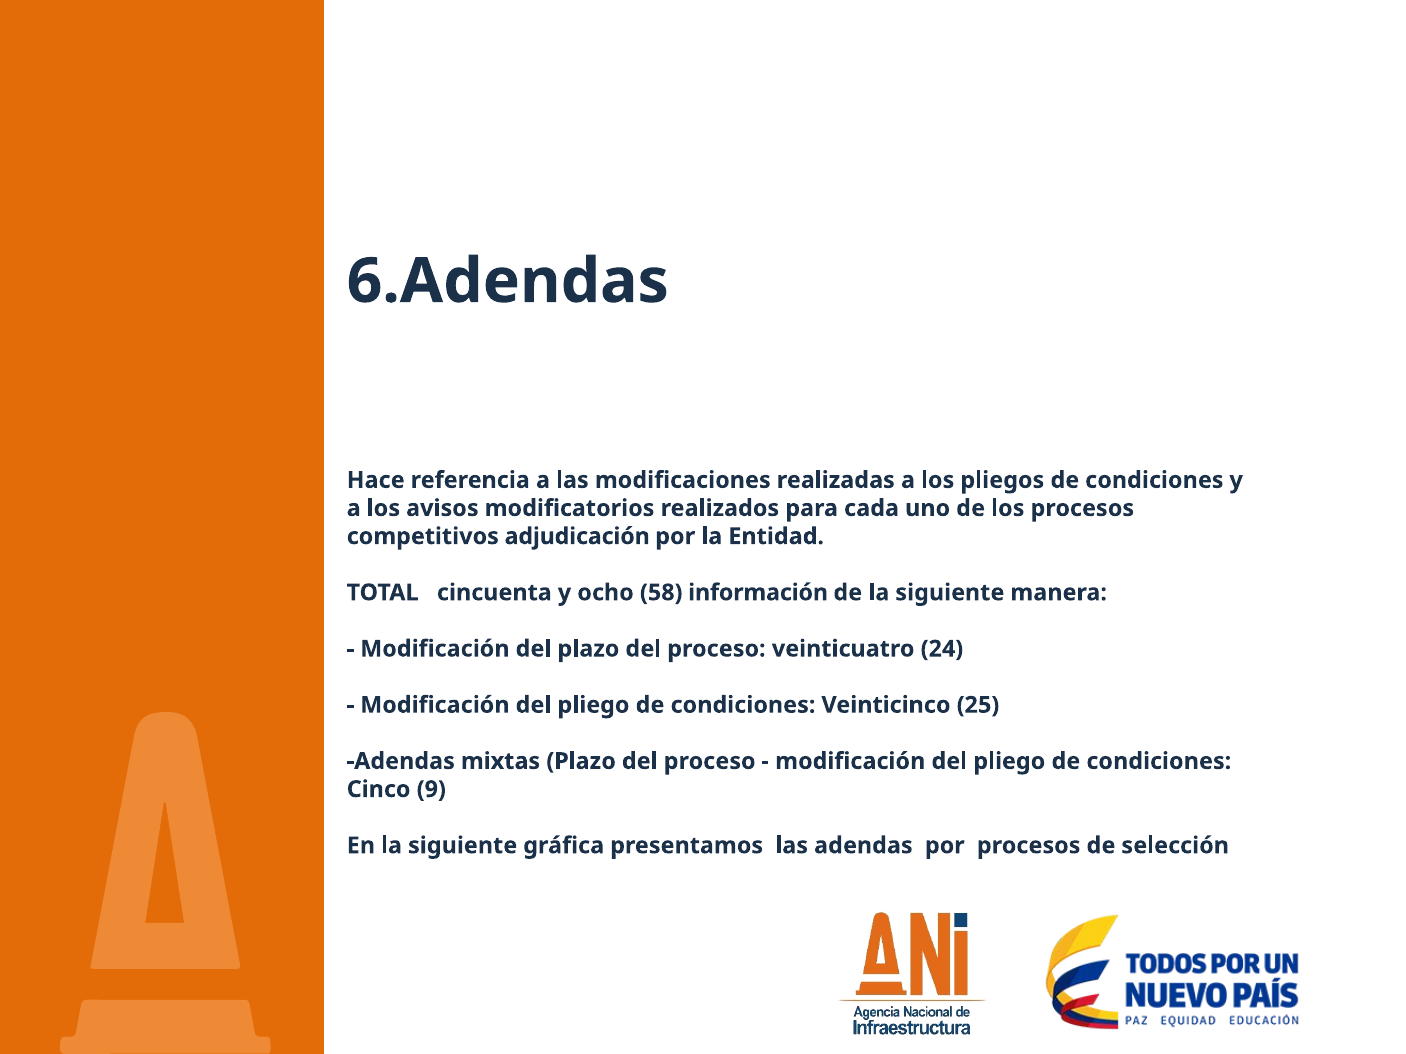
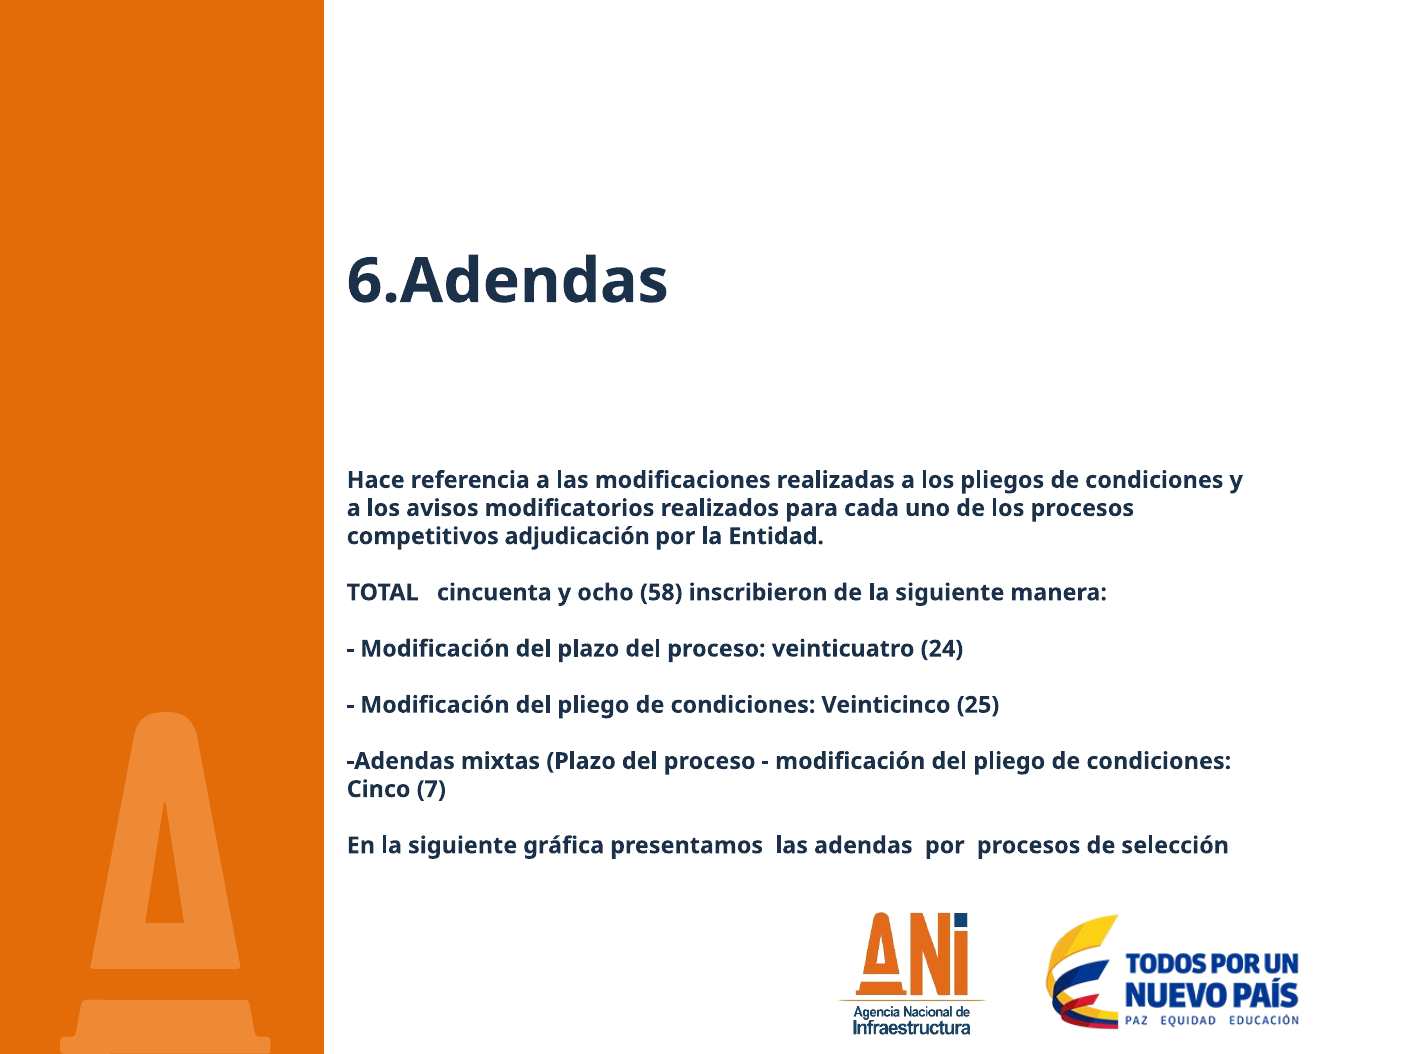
información: información -> inscribieron (758, 593)
9: 9 -> 7 (431, 790)
